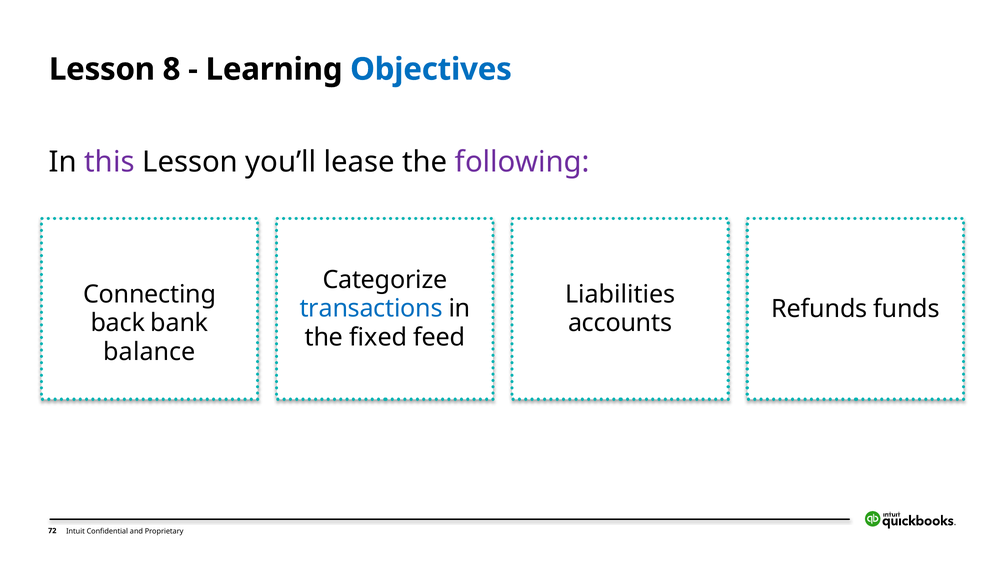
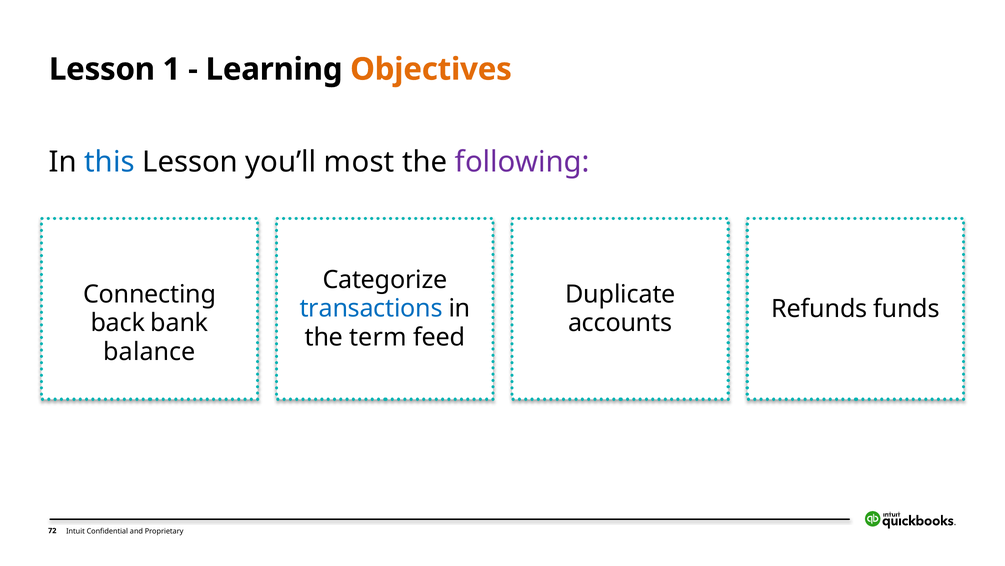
8: 8 -> 1 (172, 69)
Objectives colour: blue -> orange (431, 69)
this colour: purple -> blue (109, 162)
lease: lease -> most (359, 162)
Liabilities: Liabilities -> Duplicate (620, 294)
fixed: fixed -> term (378, 337)
